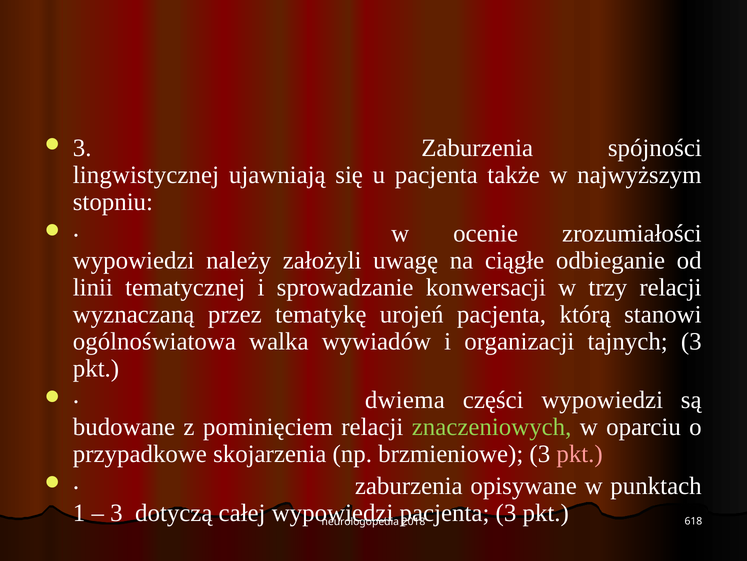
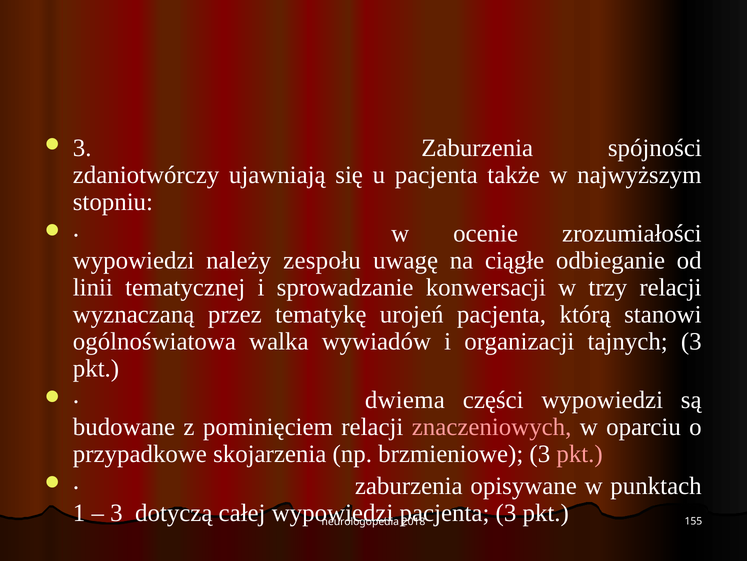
lingwistycznej: lingwistycznej -> zdaniotwórczy (146, 175)
założyli: założyli -> zespołu (322, 260)
znaczeniowych colour: light green -> pink (492, 427)
618: 618 -> 155 (693, 521)
